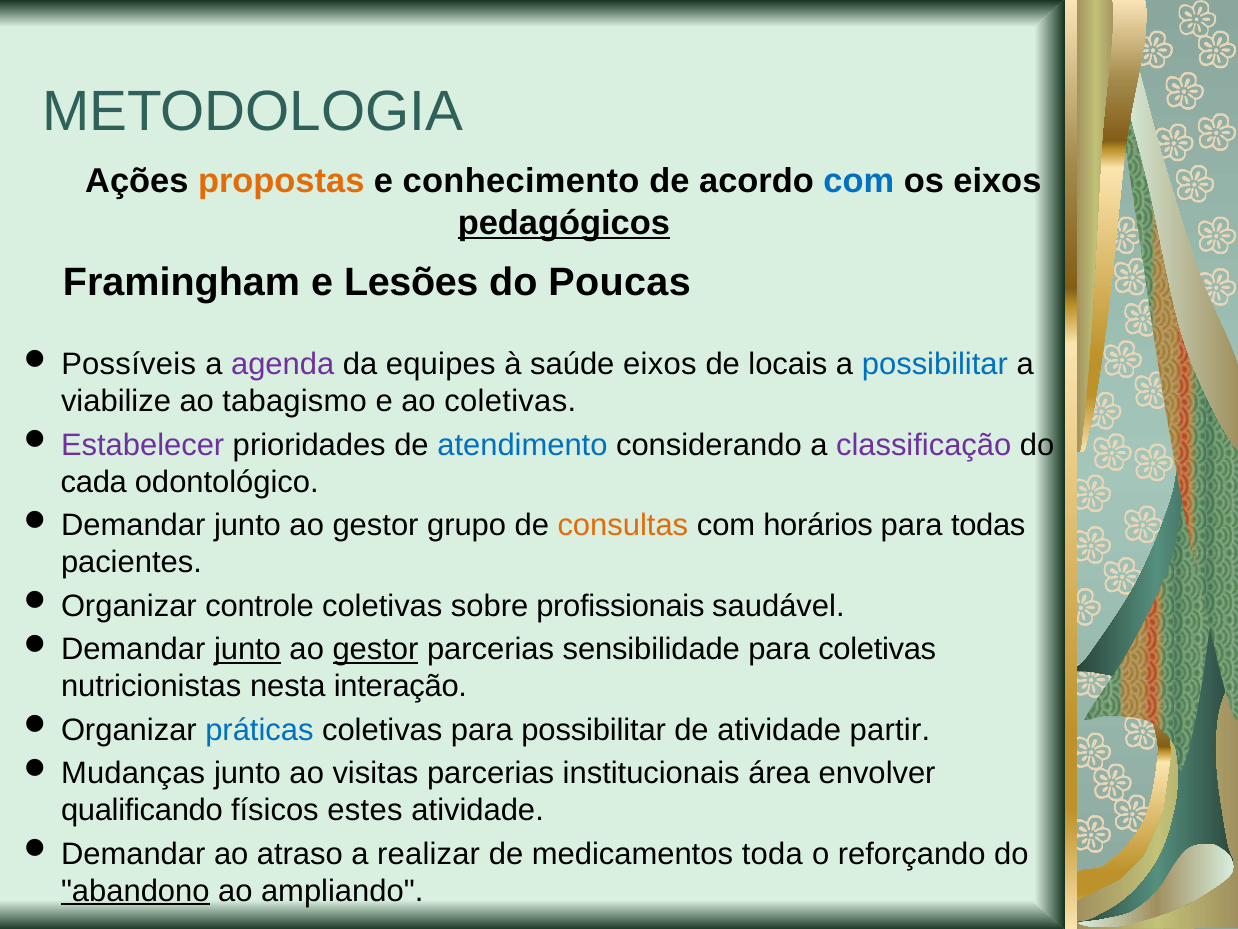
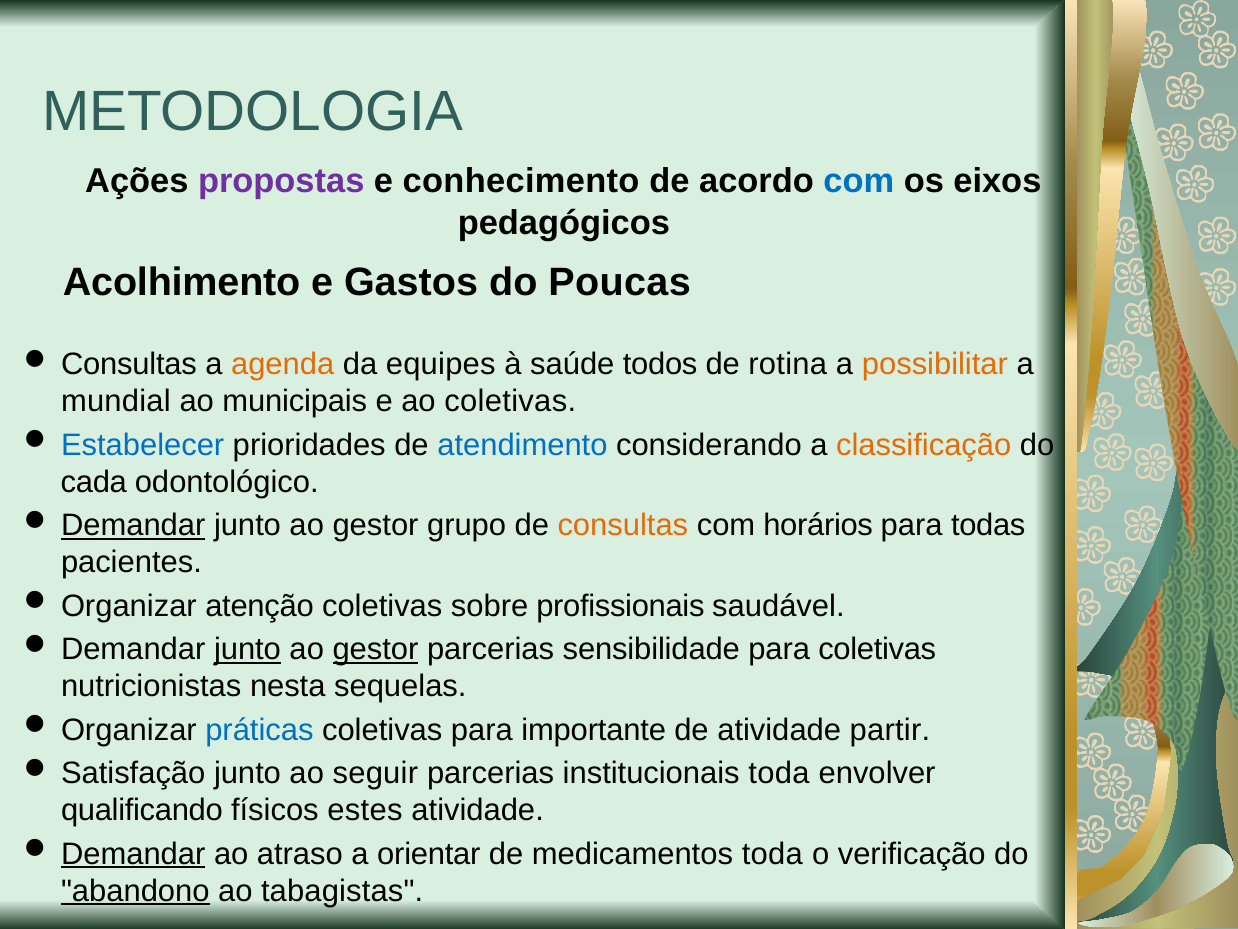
propostas colour: orange -> purple (281, 181)
pedagógicos underline: present -> none (564, 223)
Framingham: Framingham -> Acolhimento (182, 282)
Lesões: Lesões -> Gastos (411, 282)
Possíveis: Possíveis -> Consultas (129, 364)
agenda colour: purple -> orange (283, 364)
saúde eixos: eixos -> todos (660, 364)
locais: locais -> rotina (788, 364)
possibilitar colour: blue -> orange (935, 364)
viabilize: viabilize -> mundial (116, 401)
tabagismo: tabagismo -> municipais (295, 401)
Estabelecer colour: purple -> blue (143, 445)
classificação colour: purple -> orange (924, 445)
Demandar underline: none -> present (133, 525)
controle: controle -> atenção (260, 606)
interação: interação -> sequelas (400, 686)
para possibilitar: possibilitar -> importante (594, 730)
Mudanças: Mudanças -> Satisfação (133, 773)
visitas: visitas -> seguir (375, 773)
institucionais área: área -> toda (779, 773)
Demandar underline: none -> present (133, 853)
realizar: realizar -> orientar (429, 853)
reforçando: reforçando -> verificação (912, 853)
ampliando: ampliando -> tabagistas (342, 891)
